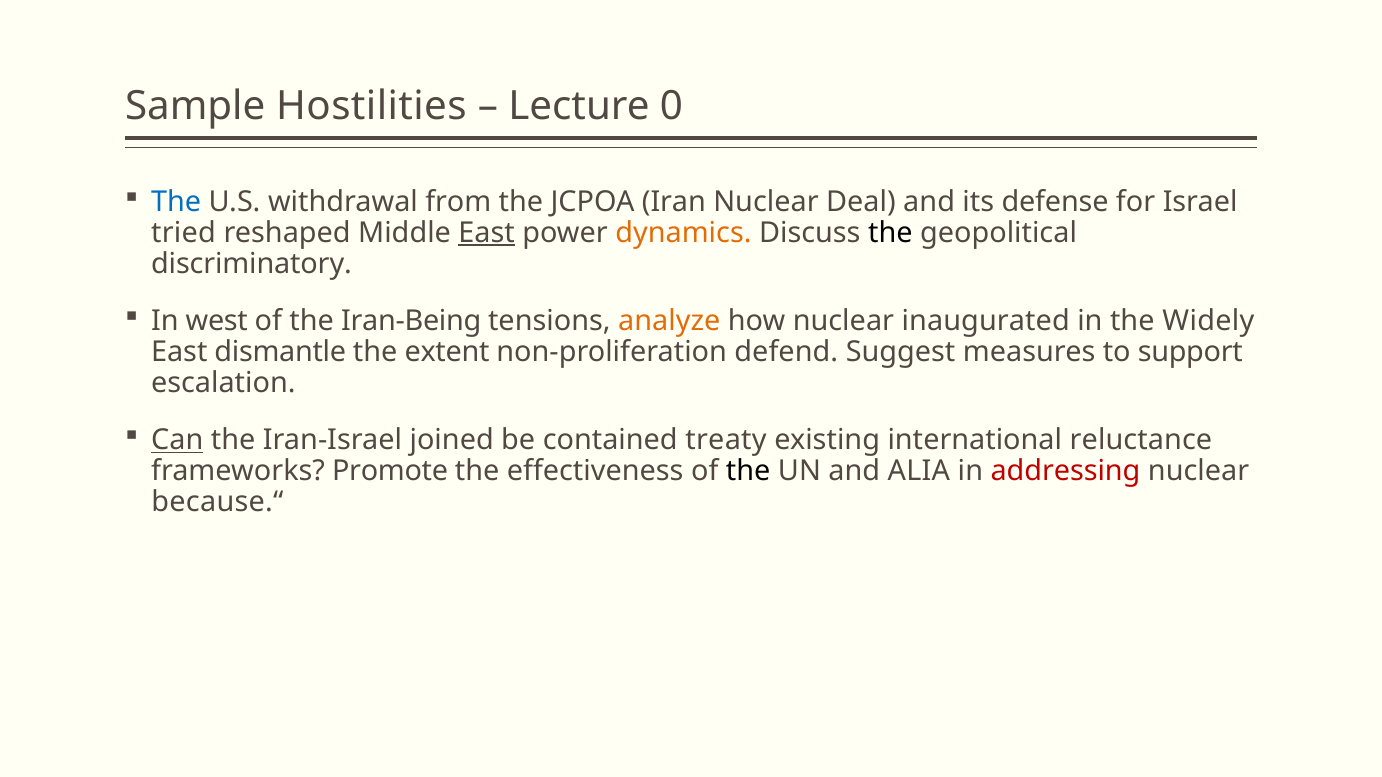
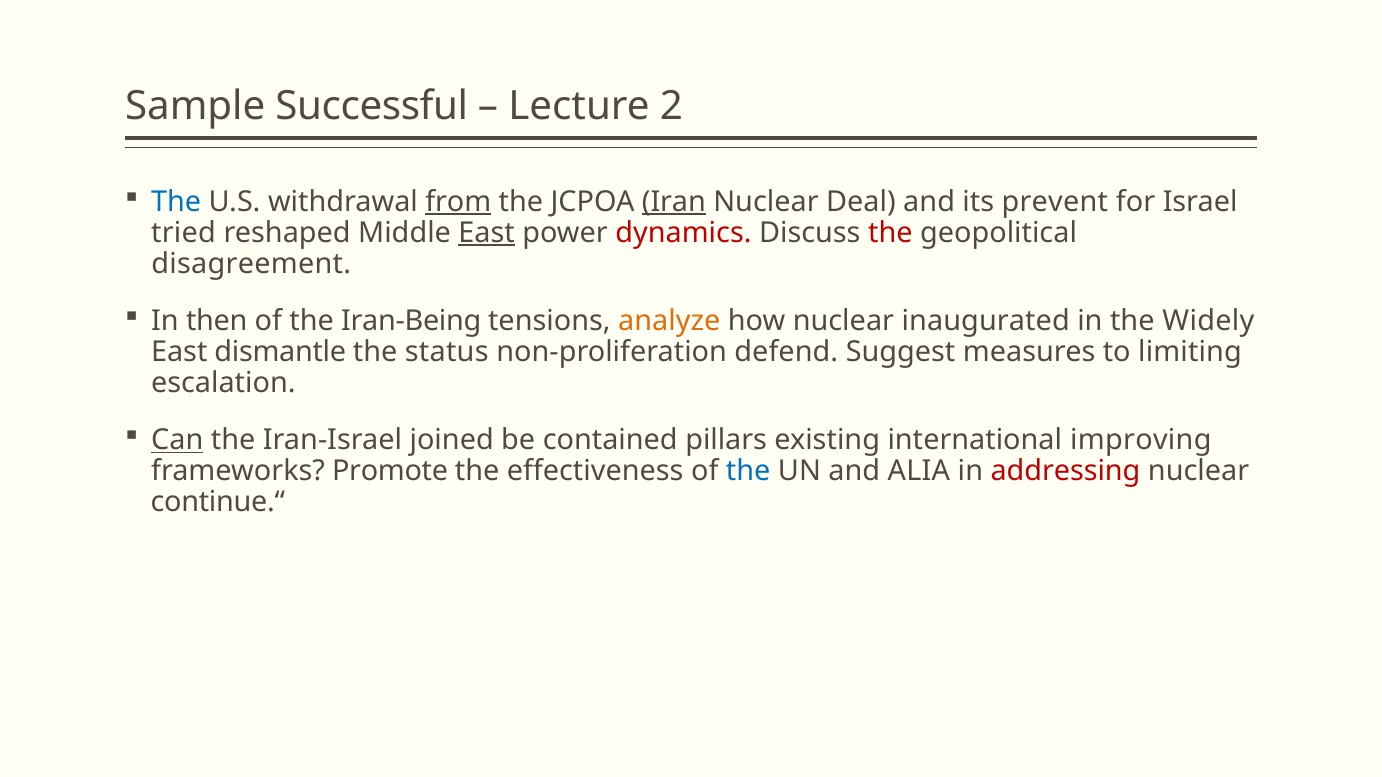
Hostilities: Hostilities -> Successful (372, 106)
0: 0 -> 2 (671, 106)
from underline: none -> present (458, 202)
Iran underline: none -> present (674, 202)
defense: defense -> prevent (1055, 202)
dynamics colour: orange -> red (683, 233)
the colour: black -> red (890, 233)
discriminatory: discriminatory -> disagreement (251, 264)
west: west -> then (217, 321)
extent: extent -> status (447, 352)
support: support -> limiting (1190, 352)
treaty: treaty -> pillars (726, 440)
reluctance: reluctance -> improving (1141, 440)
the colour: black -> blue (748, 471)
because.“: because.“ -> continue.“ (218, 503)
